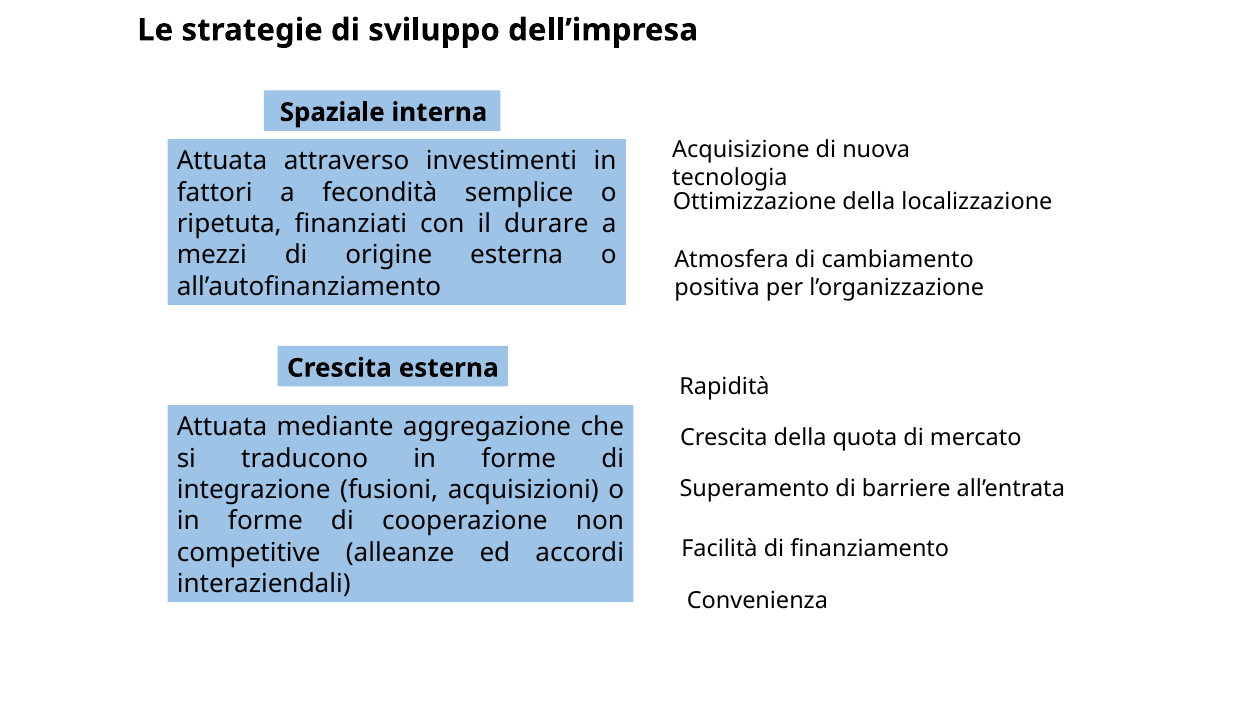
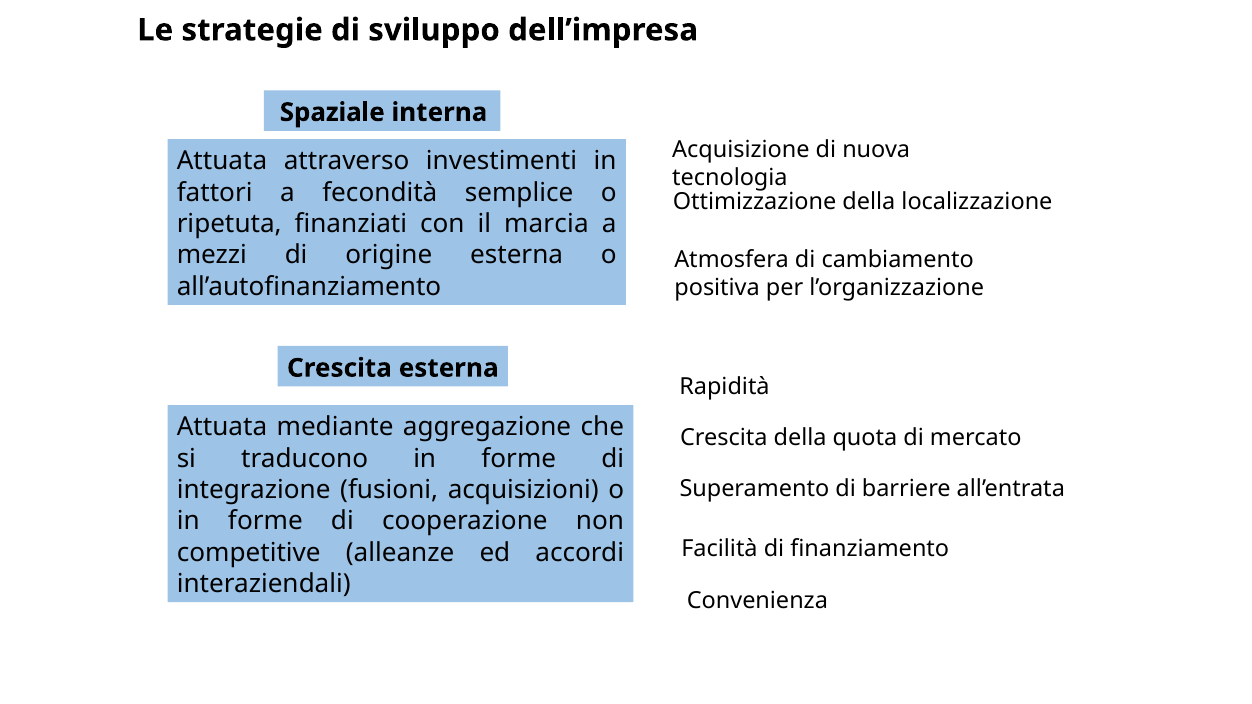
durare: durare -> marcia (546, 224)
